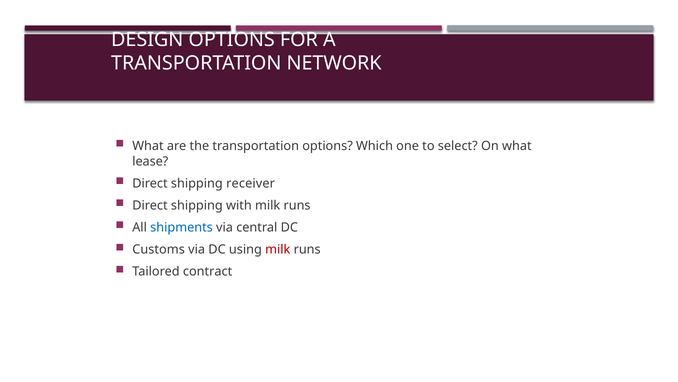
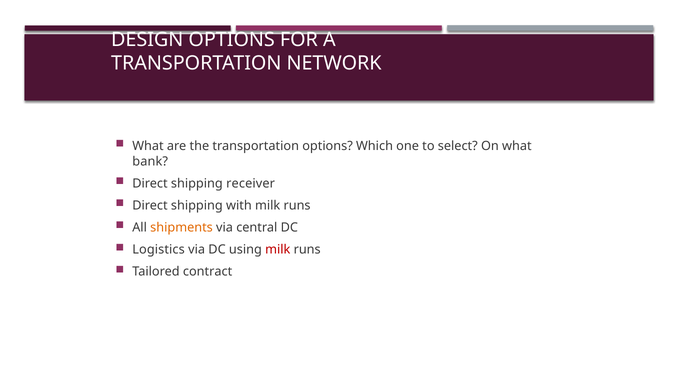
lease: lease -> bank (150, 161)
shipments colour: blue -> orange (182, 227)
Customs: Customs -> Logistics (159, 249)
